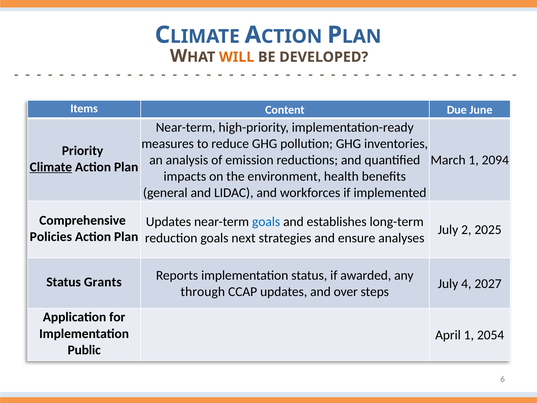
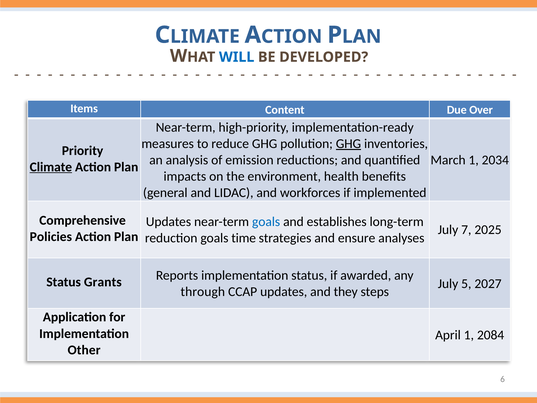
WILL colour: orange -> blue (237, 57)
June: June -> Over (481, 110)
GHG underline: none -> present (348, 144)
2094: 2094 -> 2034 (495, 160)
2: 2 -> 7 (466, 230)
next: next -> time (244, 238)
4: 4 -> 5 (466, 283)
over: over -> they (346, 292)
2054: 2054 -> 2084 (491, 335)
Public: Public -> Other (84, 350)
